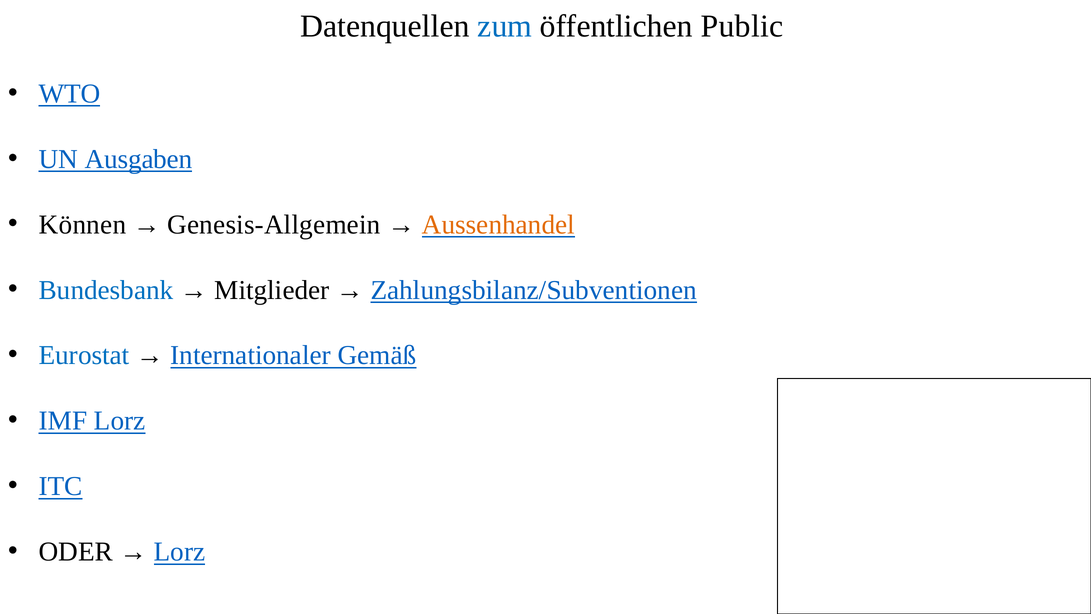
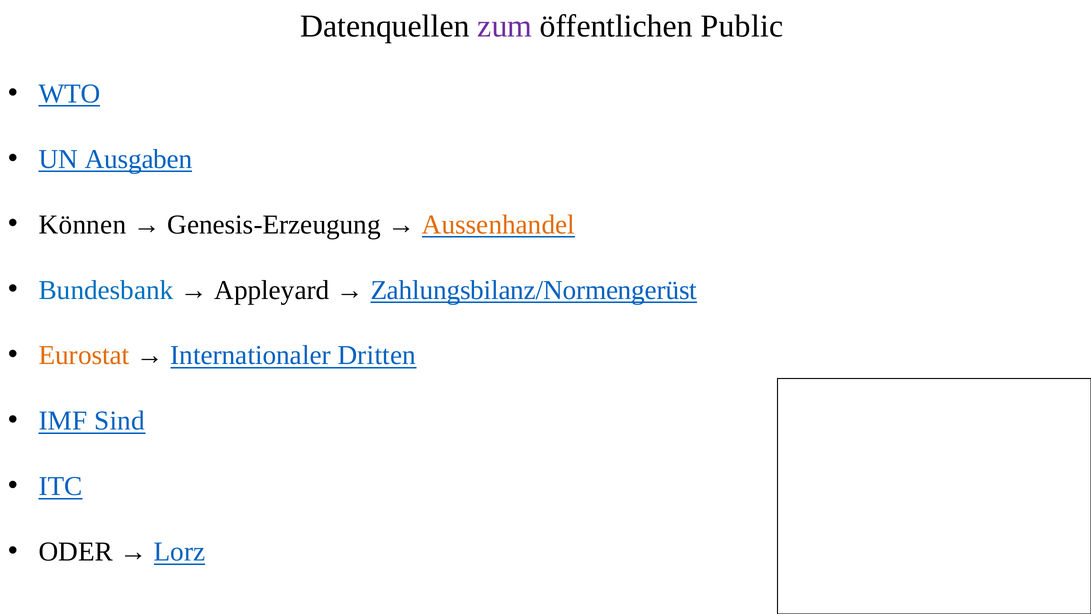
zum colour: blue -> purple (505, 26)
Genesis-Allgemein: Genesis-Allgemein -> Genesis-Erzeugung (274, 224)
Mitglieder: Mitglieder -> Appleyard (272, 290)
Zahlungsbilanz/Subventionen: Zahlungsbilanz/Subventionen -> Zahlungsbilanz/Normengerüst (534, 290)
Eurostat colour: blue -> orange (84, 355)
Gemäß: Gemäß -> Dritten (377, 355)
IMF Lorz: Lorz -> Sind (120, 421)
